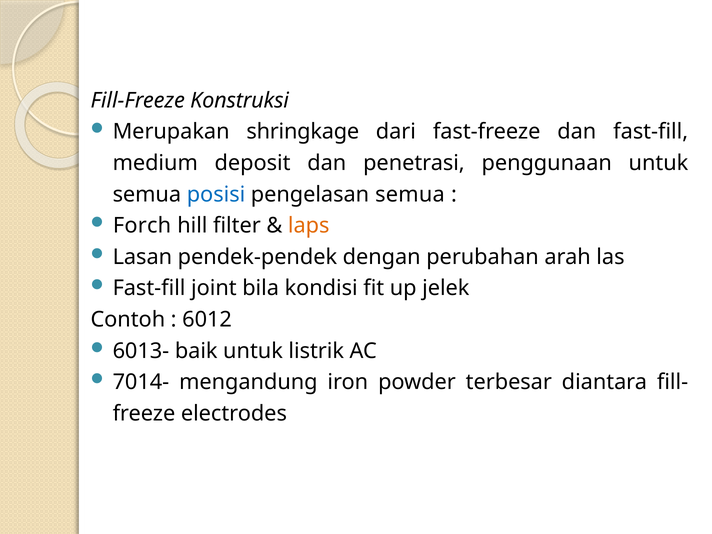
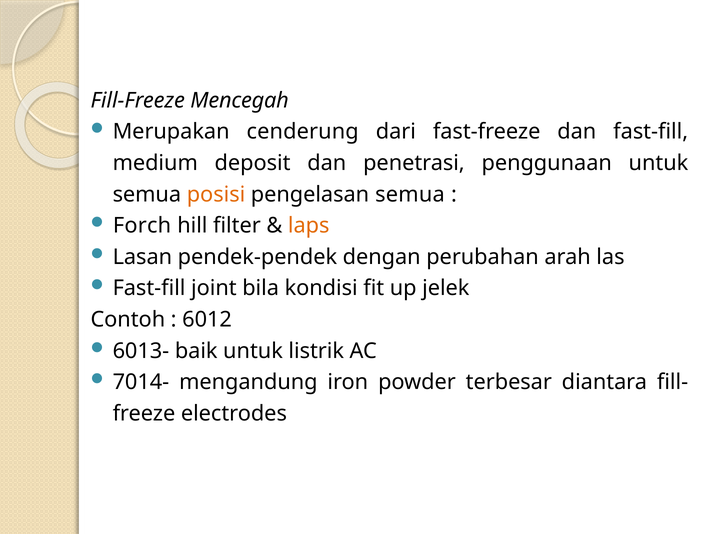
Konstruksi: Konstruksi -> Mencegah (240, 100)
shringkage: shringkage -> cenderung (303, 132)
posisi colour: blue -> orange (216, 194)
